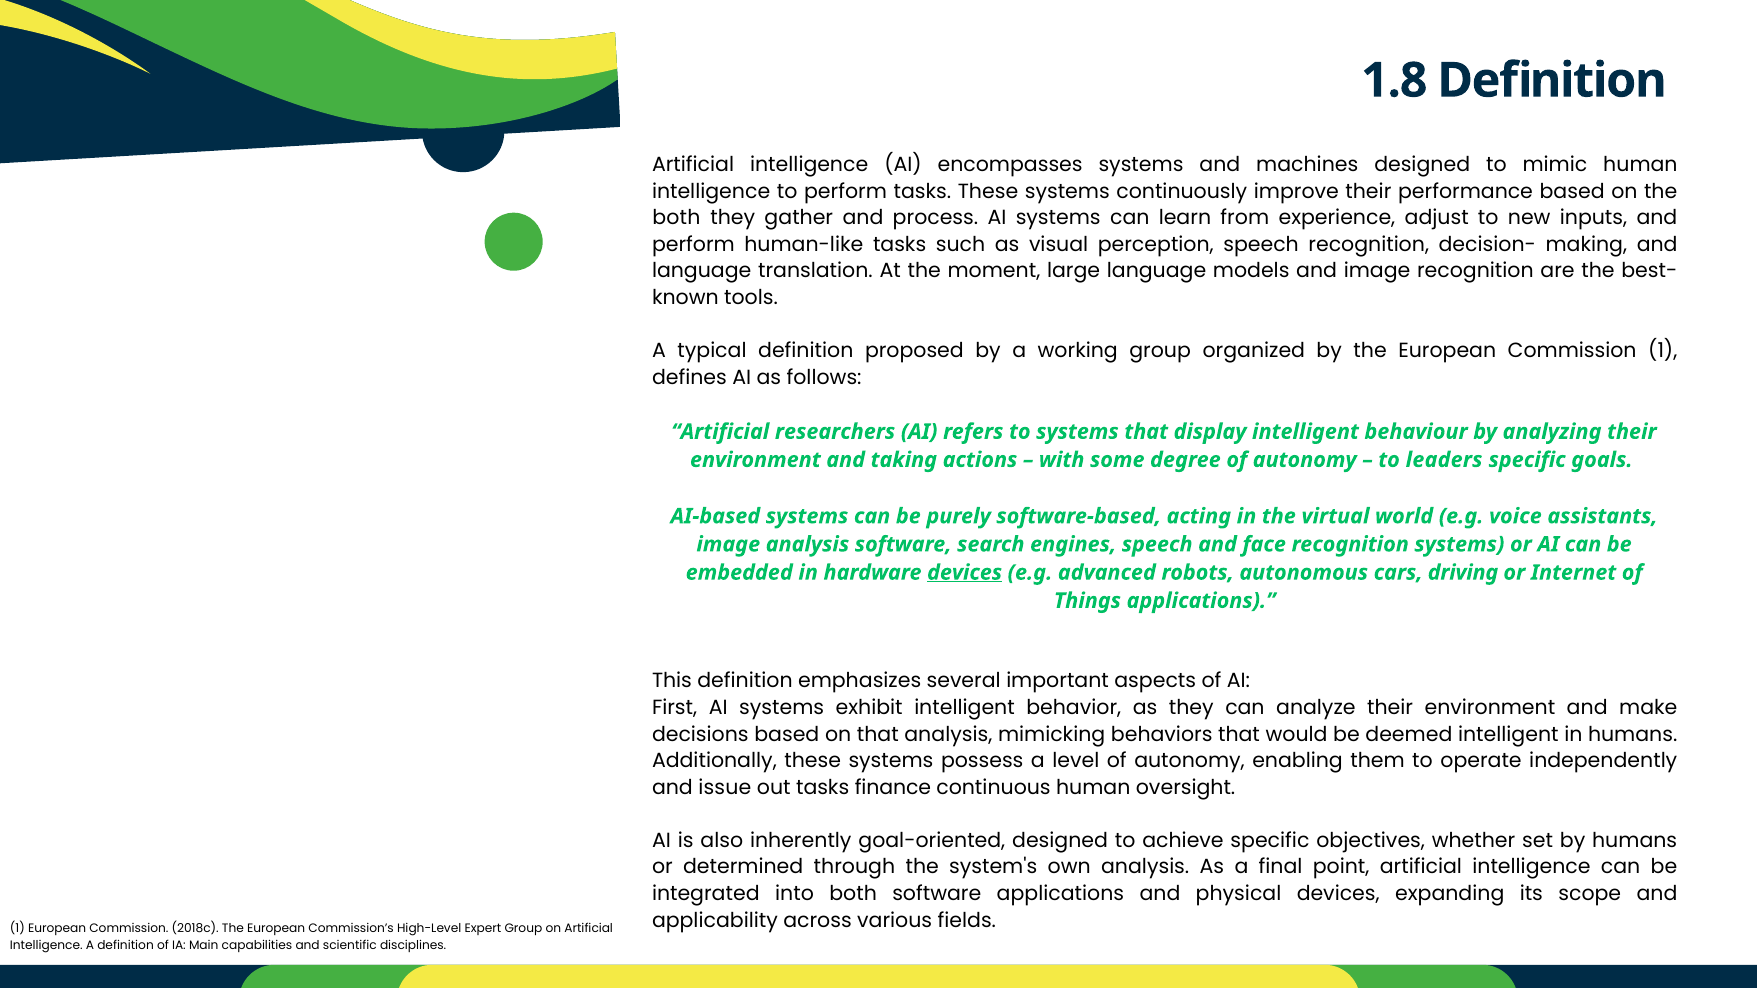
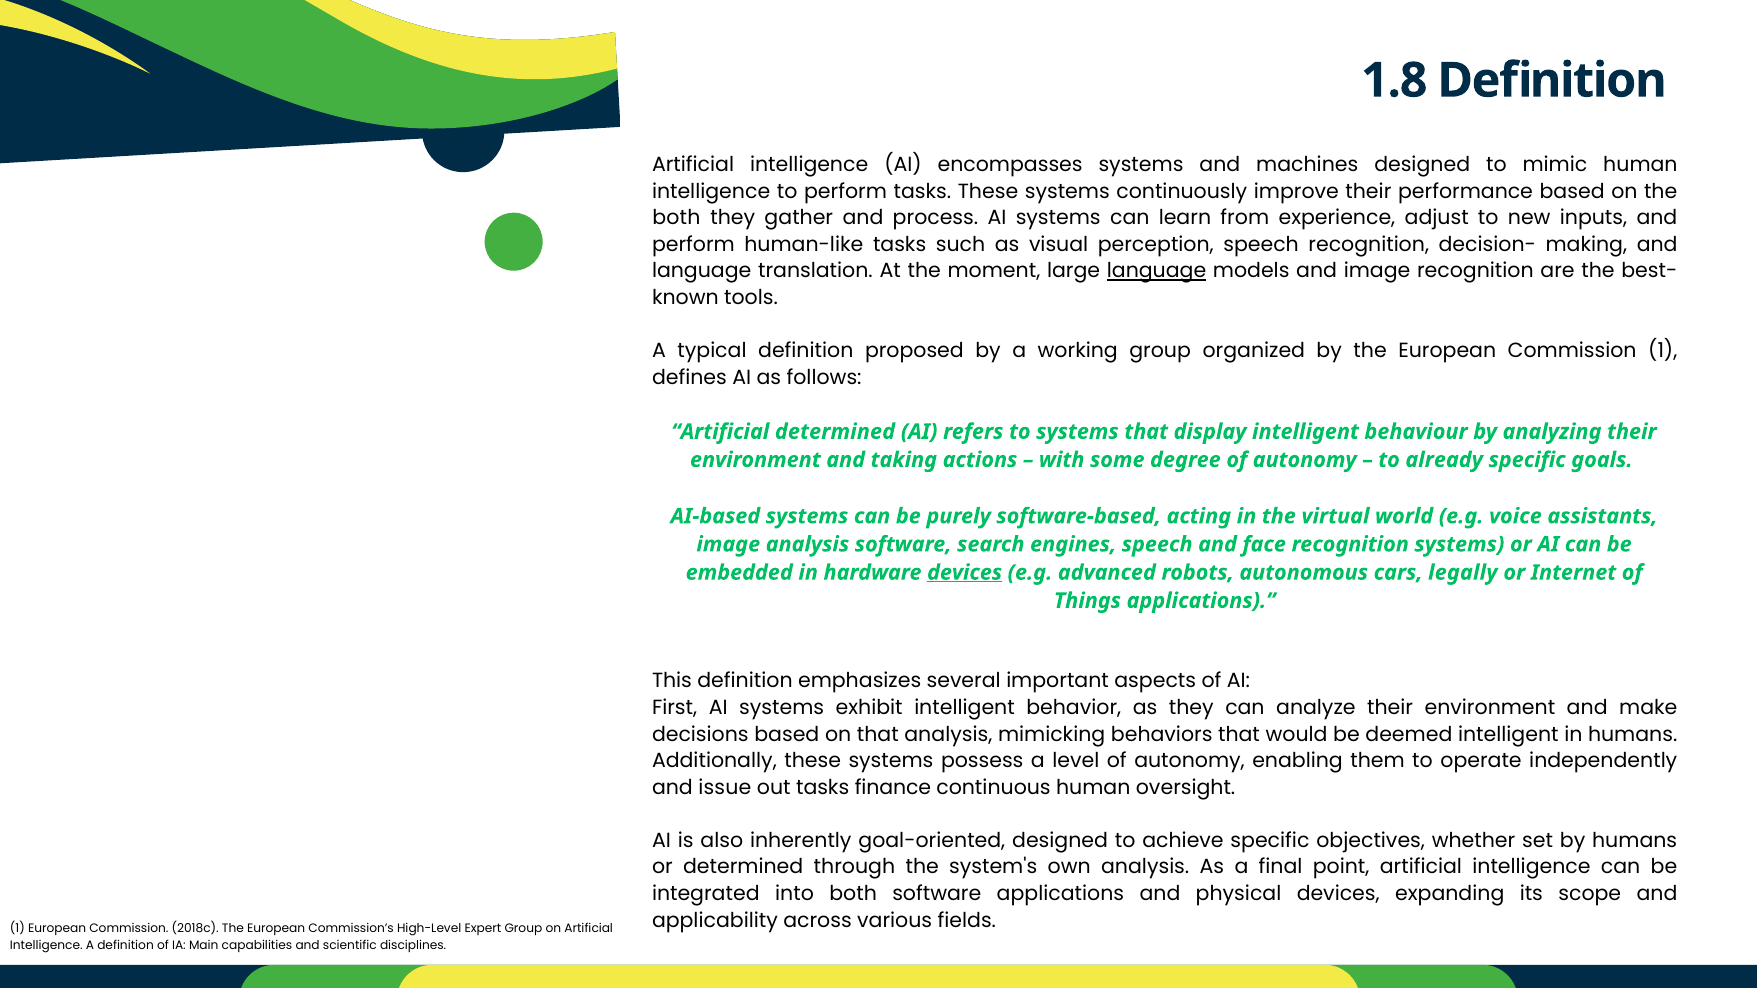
language underline: none -> present (1157, 271)
Artificial researchers: researchers -> determined (835, 432)
leaders: leaders -> already (1444, 460)
driving: driving -> legally (1463, 573)
